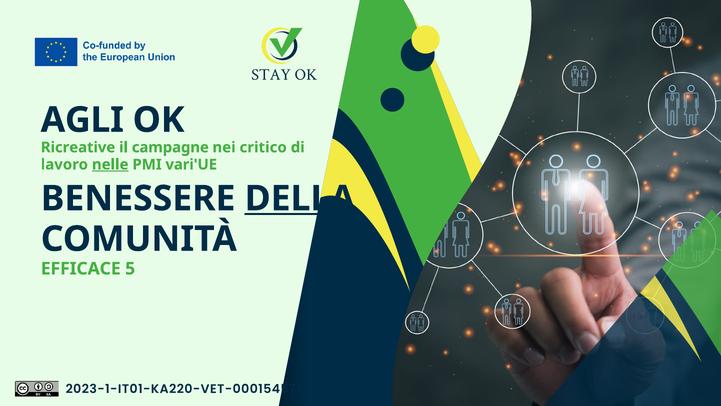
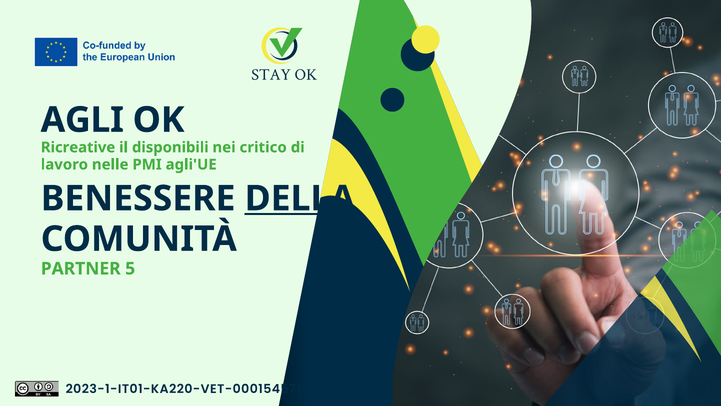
campagne: campagne -> disponibili (170, 147)
nelle underline: present -> none (110, 164)
vari'UE: vari'UE -> agli'UE (191, 164)
EFFICACE: EFFICACE -> PARTNER (81, 268)
